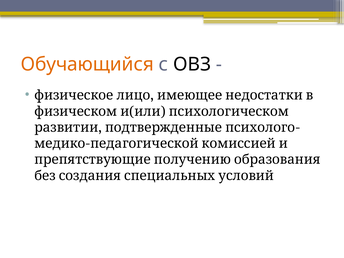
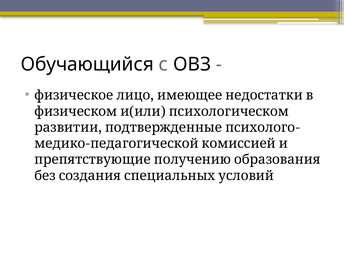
Обучающийся colour: orange -> black (87, 64)
